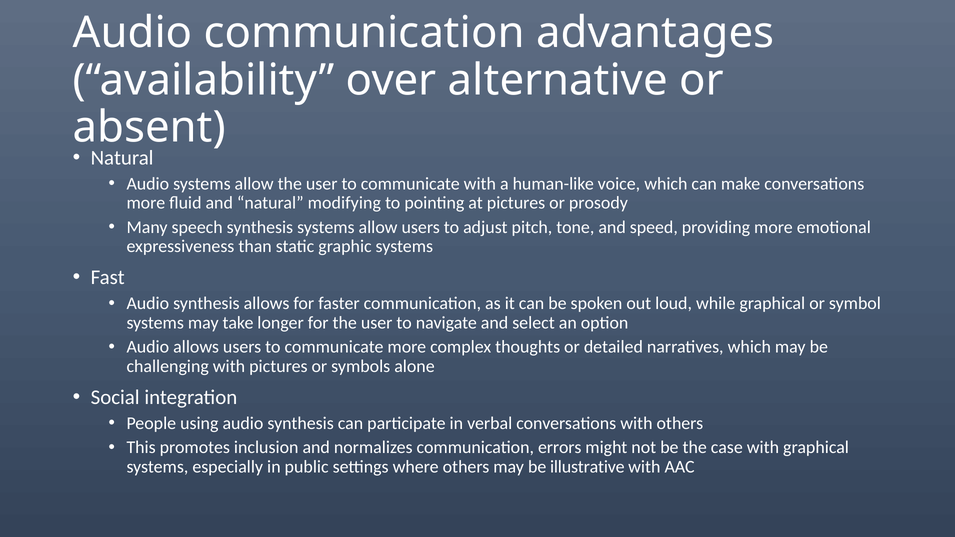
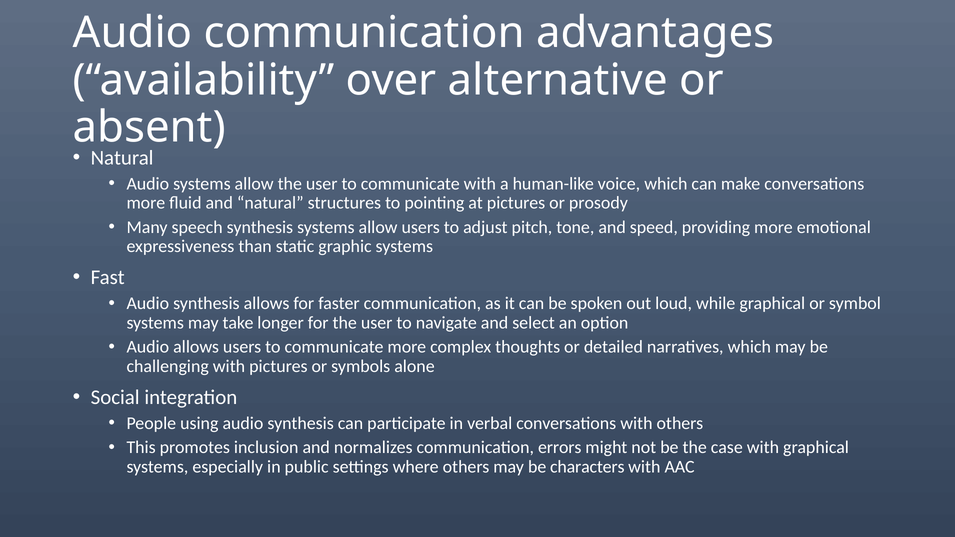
modifying: modifying -> structures (344, 203)
illustrative: illustrative -> characters (587, 467)
